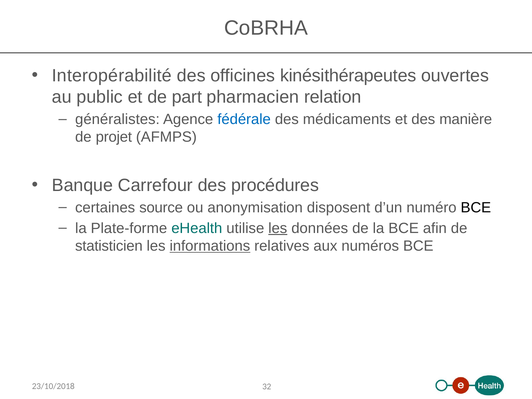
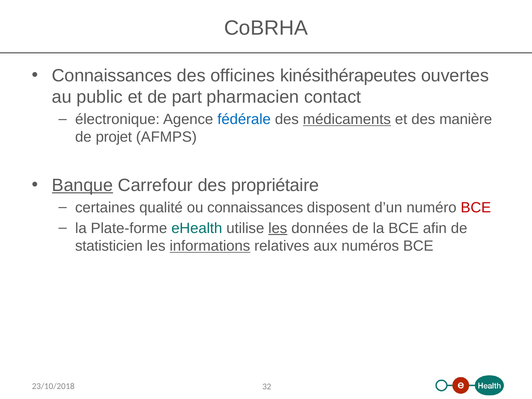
Interopérabilité: Interopérabilité -> Connaissances (112, 76)
relation: relation -> contact (333, 97)
généralistes: généralistes -> électronique (117, 119)
médicaments underline: none -> present (347, 119)
Banque underline: none -> present (82, 185)
procédures: procédures -> propriétaire (275, 185)
source: source -> qualité (161, 207)
ou anonymisation: anonymisation -> connaissances (255, 207)
BCE colour: black -> red (476, 207)
